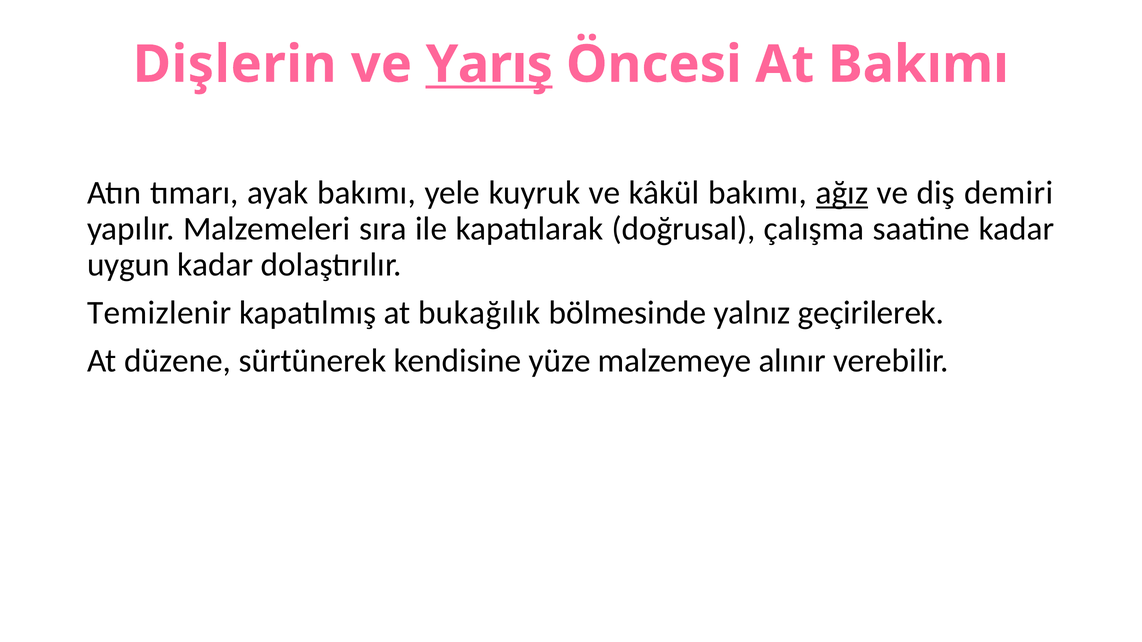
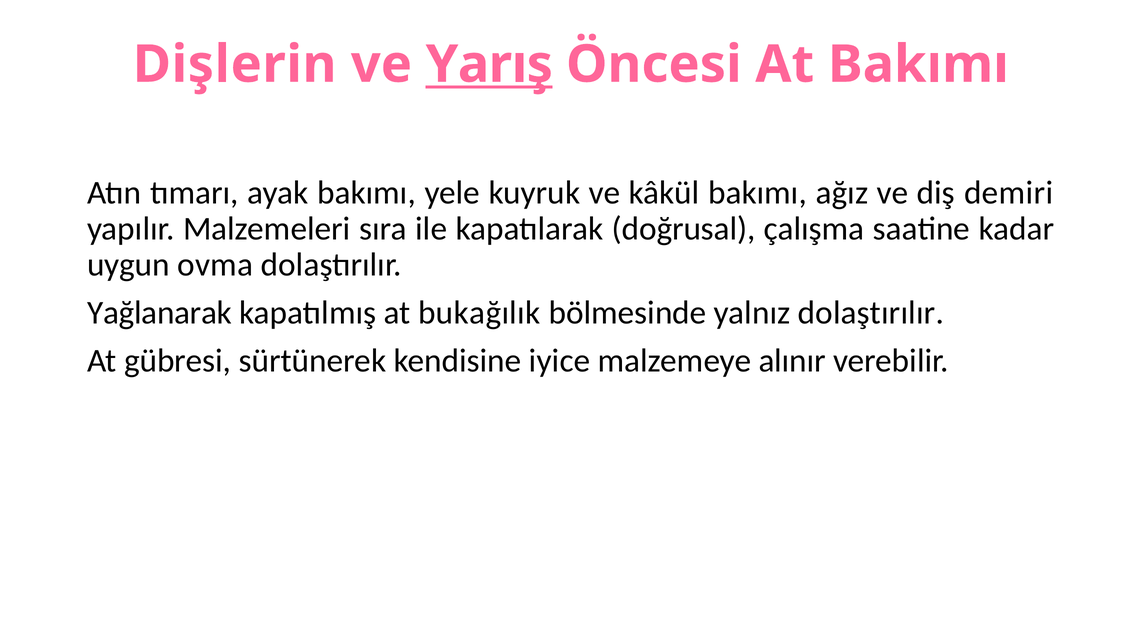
ağız underline: present -> none (842, 193)
uygun kadar: kadar -> ovma (215, 265)
Temizlenir: Temizlenir -> Yağlanarak (160, 313)
yalnız geçirilerek: geçirilerek -> dolaştırılır (871, 313)
düzene: düzene -> gübresi (178, 361)
yüze: yüze -> iyice (560, 361)
